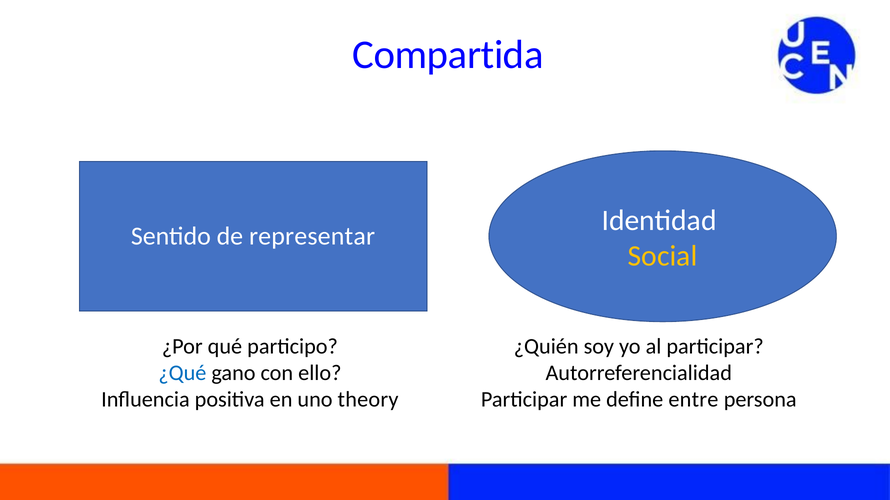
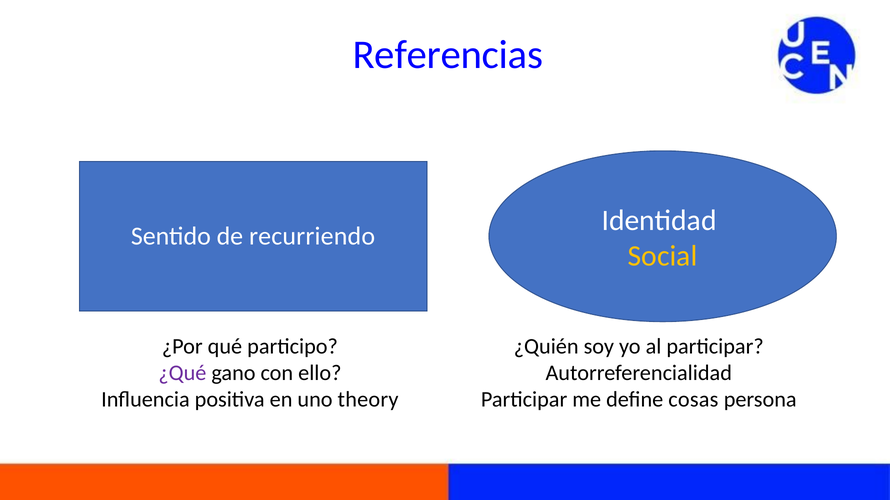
Compartida: Compartida -> Referencias (448, 55)
representar: representar -> recurriendo (312, 236)
¿Qué colour: blue -> purple (182, 373)
entre: entre -> cosas (693, 400)
